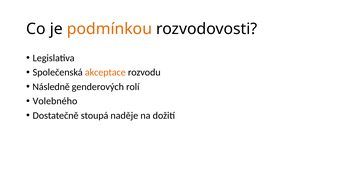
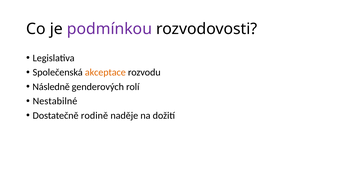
podmínkou colour: orange -> purple (109, 29)
Volebného: Volebného -> Nestabilné (55, 101)
stoupá: stoupá -> rodině (94, 116)
